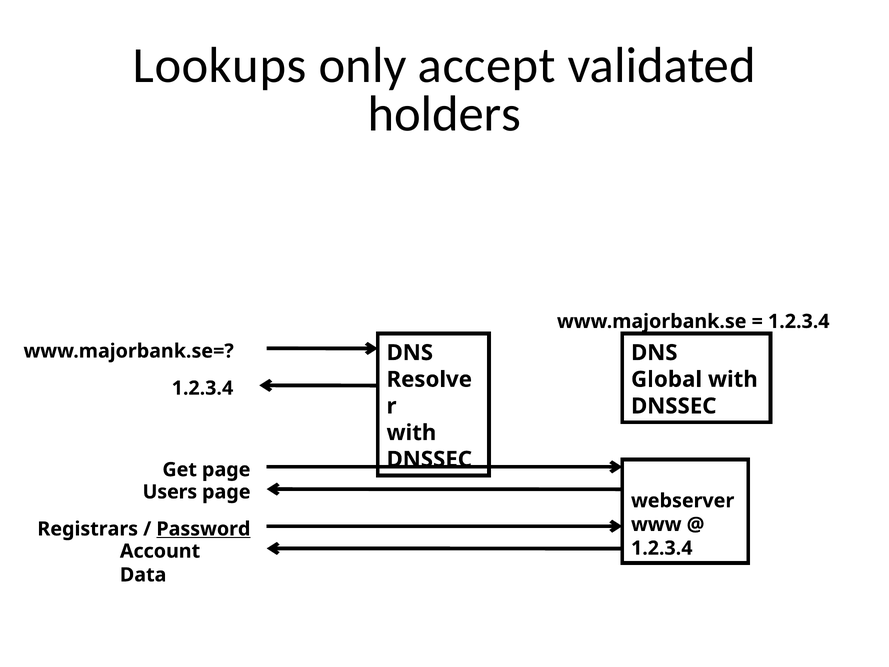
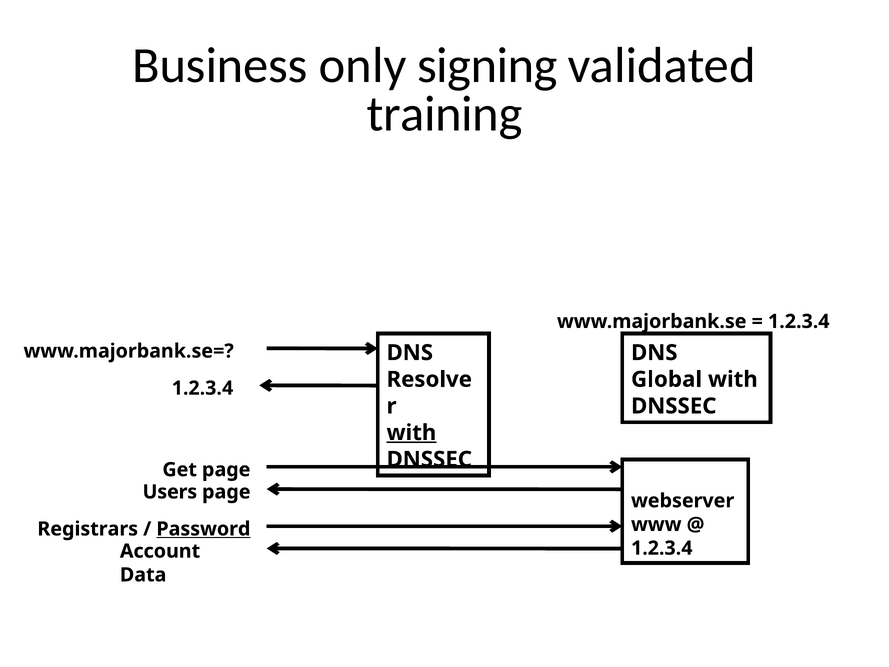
Lookups: Lookups -> Business (220, 66)
accept: accept -> signing (487, 66)
holders: holders -> training (445, 114)
with underline: none -> present (411, 433)
